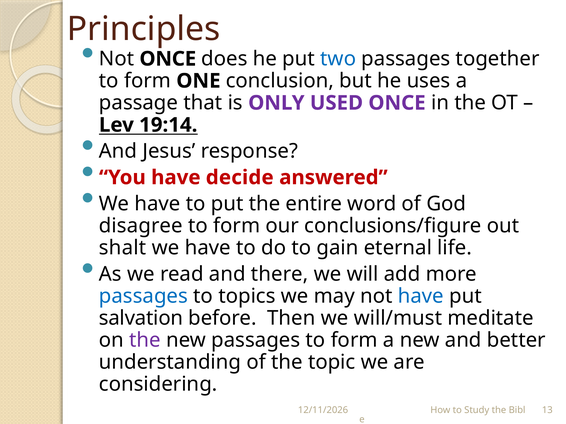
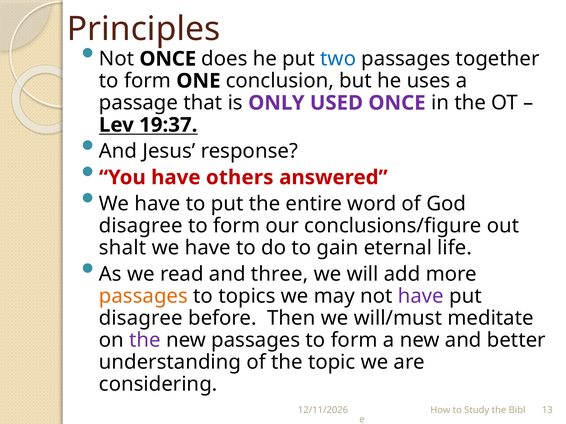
19:14: 19:14 -> 19:37 (168, 125)
decide: decide -> others (240, 178)
there: there -> three (280, 274)
passages colour: blue -> orange (143, 296)
have colour: blue -> purple (421, 296)
salvation: salvation -> disagree (141, 319)
